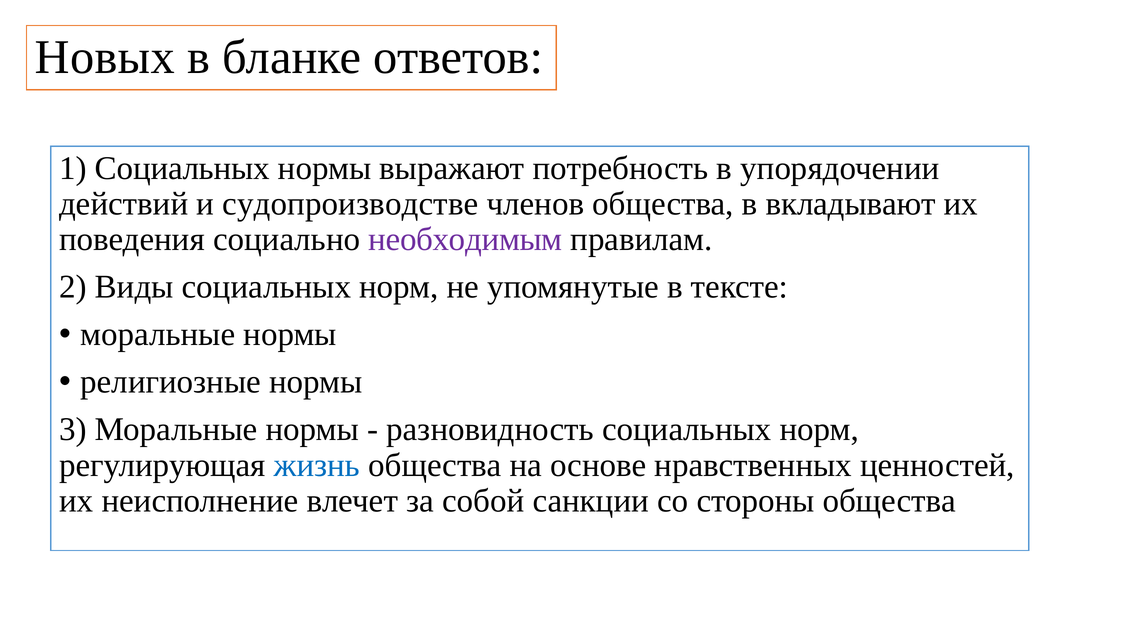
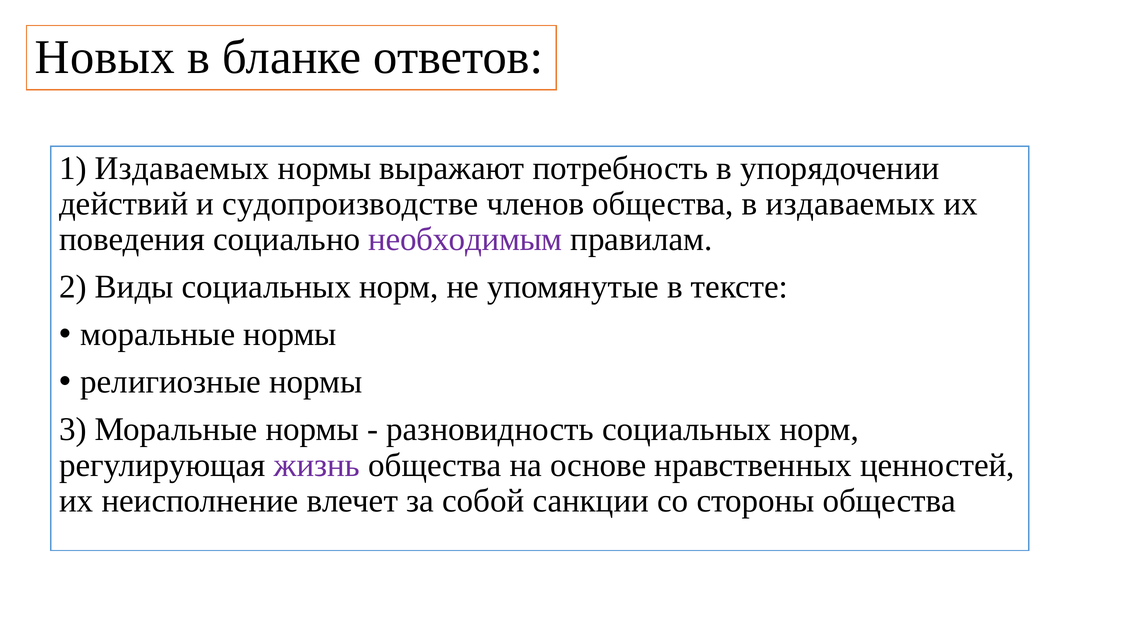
1 Социальных: Социальных -> Издаваемых (182, 168)
в вкладывают: вкладывают -> издаваемых (850, 204)
жизнь colour: blue -> purple (317, 465)
